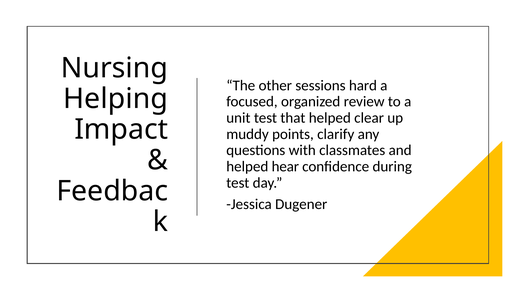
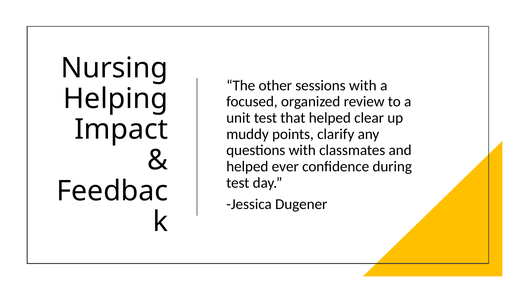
sessions hard: hard -> with (363, 86)
hear: hear -> ever (285, 167)
